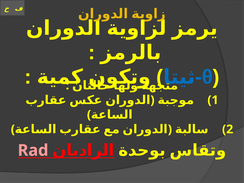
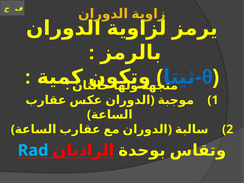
Rad colour: pink -> light blue (33, 150)
